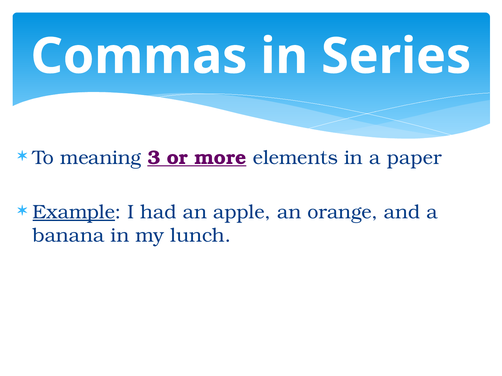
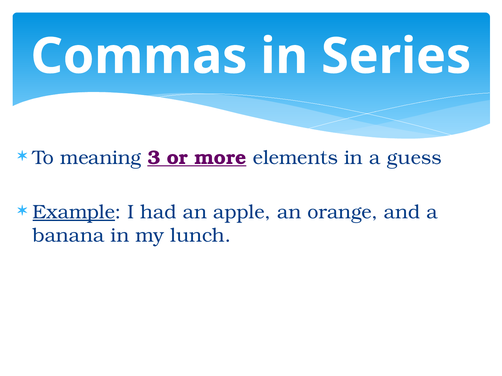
paper: paper -> guess (414, 158)
